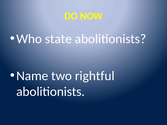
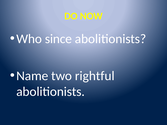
state: state -> since (58, 39)
